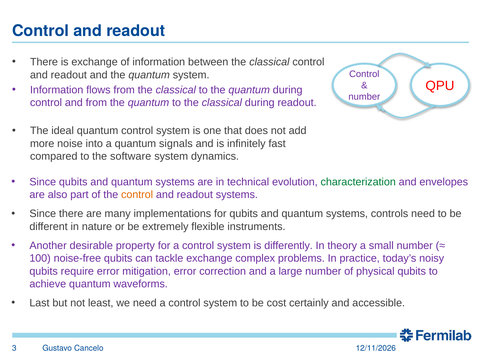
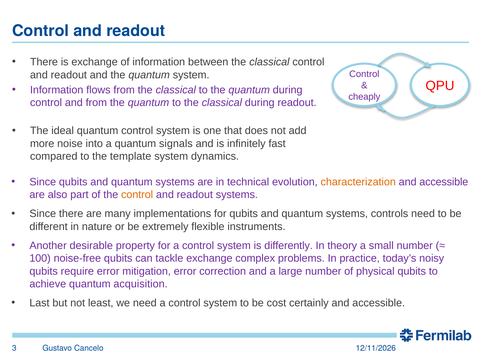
number: number -> cheaply (364, 97)
software: software -> template (131, 156)
characterization colour: green -> orange (358, 182)
envelopes: envelopes -> accessible (444, 182)
waveforms: waveforms -> acquisition (141, 284)
